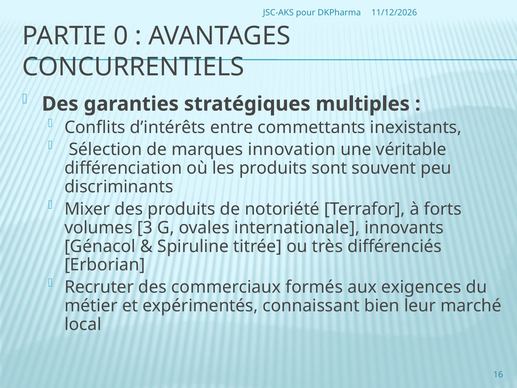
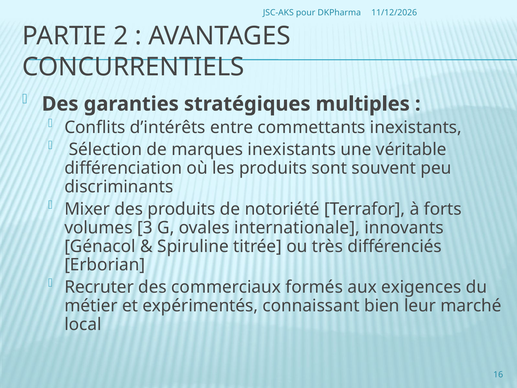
0: 0 -> 2 (121, 36)
marques innovation: innovation -> inexistants (292, 150)
